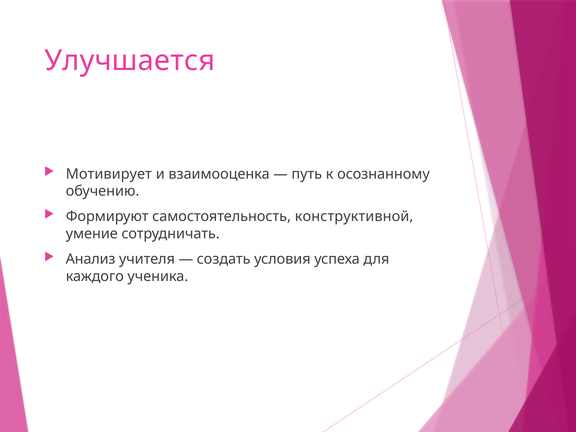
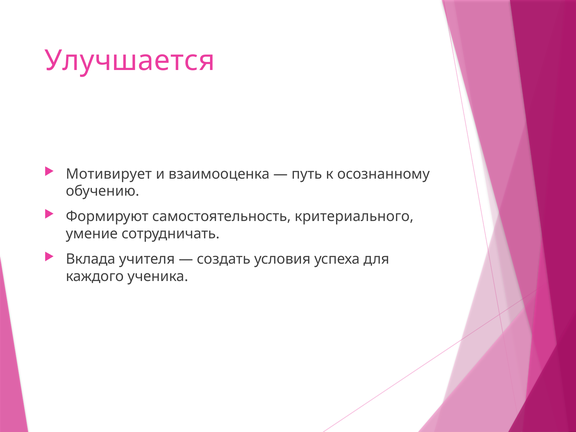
конструктивной: конструктивной -> критериального (354, 216)
Анализ: Анализ -> Вклада (91, 259)
